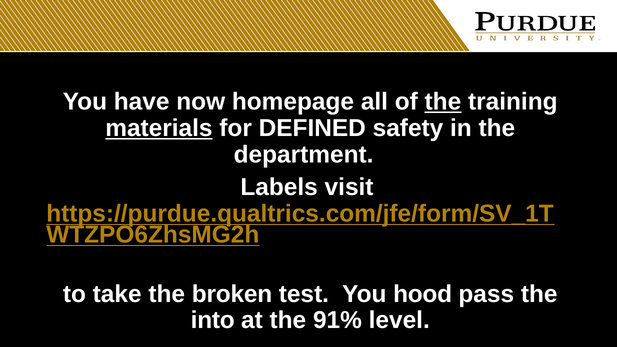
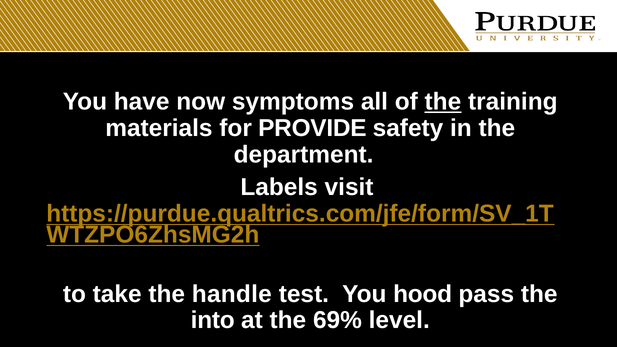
homepage: homepage -> symptoms (293, 102)
materials underline: present -> none (159, 128)
DEFINED: DEFINED -> PROVIDE (312, 128)
broken: broken -> handle (232, 294)
91%: 91% -> 69% (337, 320)
